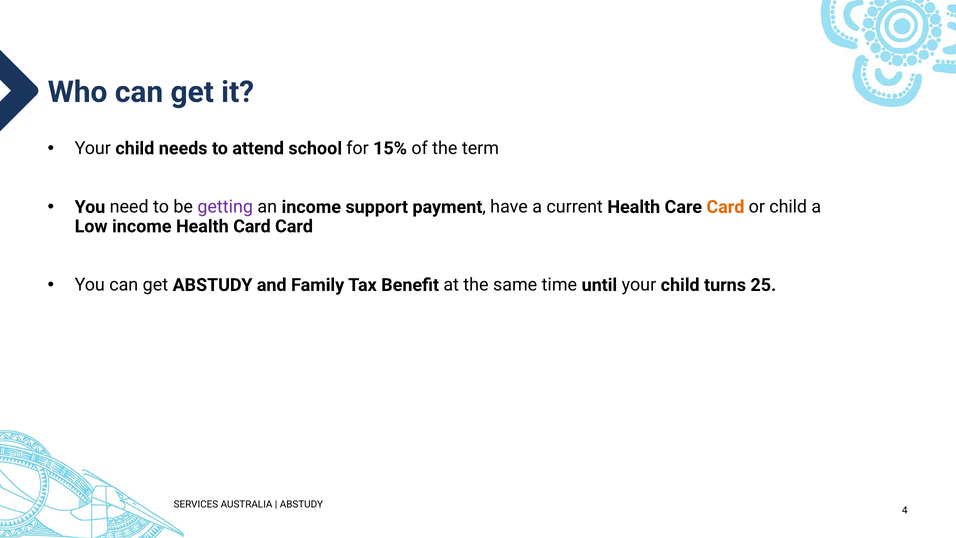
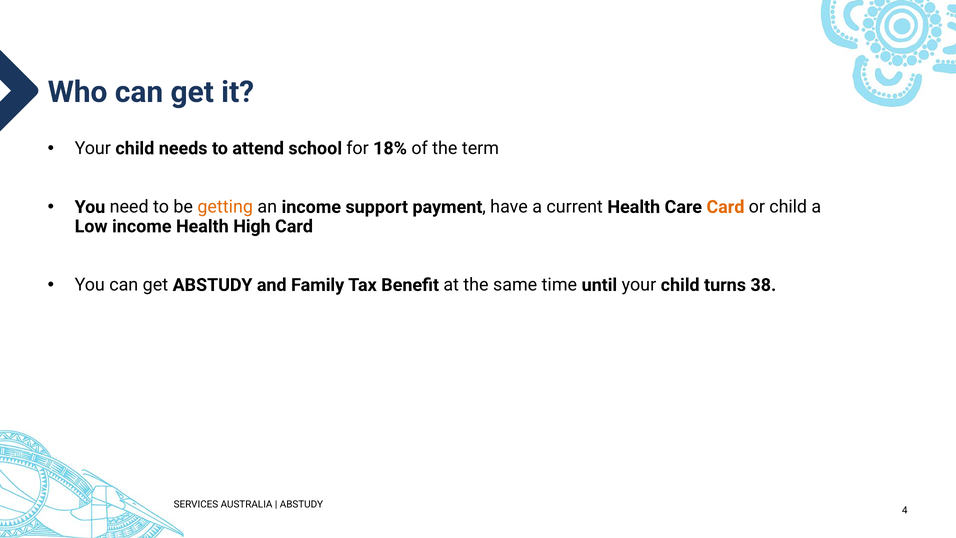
15%: 15% -> 18% (390, 148)
getting colour: purple -> orange (225, 207)
Health Card: Card -> High (252, 226)
25: 25 -> 38 (763, 285)
